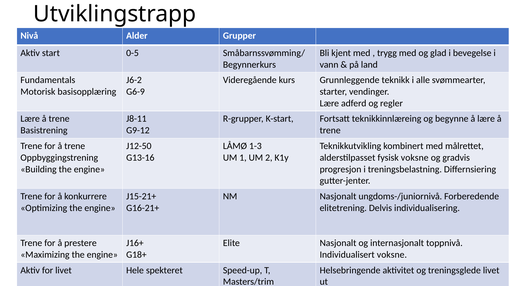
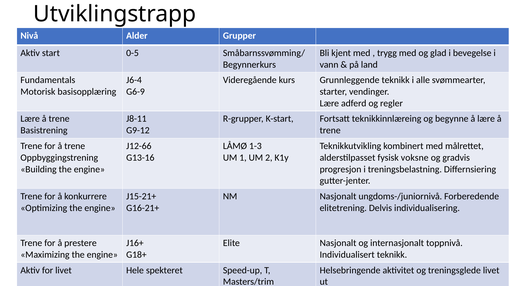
J6-2: J6-2 -> J6-4 (134, 80)
J12-50: J12-50 -> J12-66 (139, 146)
Individualisert voksne: voksne -> teknikk (392, 255)
